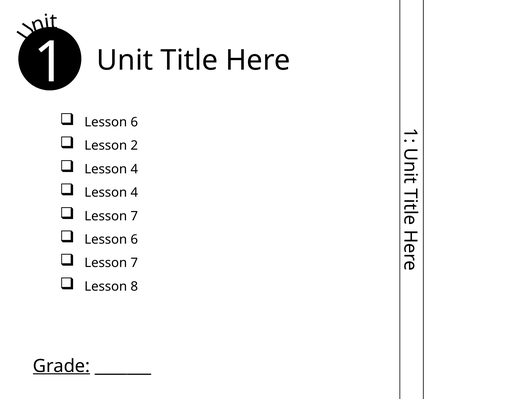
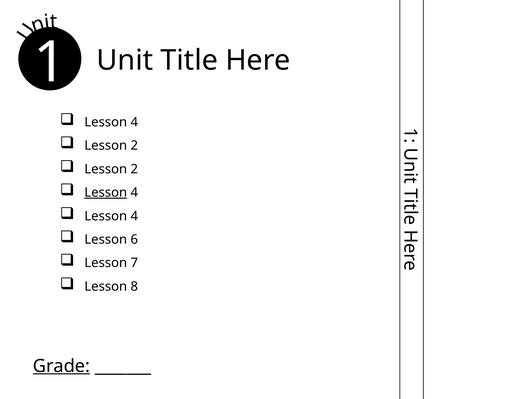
6: 6 -> 4 (134, 122)
4: 4 -> 2 (134, 169)
Lesson underline: none -> present (106, 193)
7: 7 -> 4 (134, 216)
